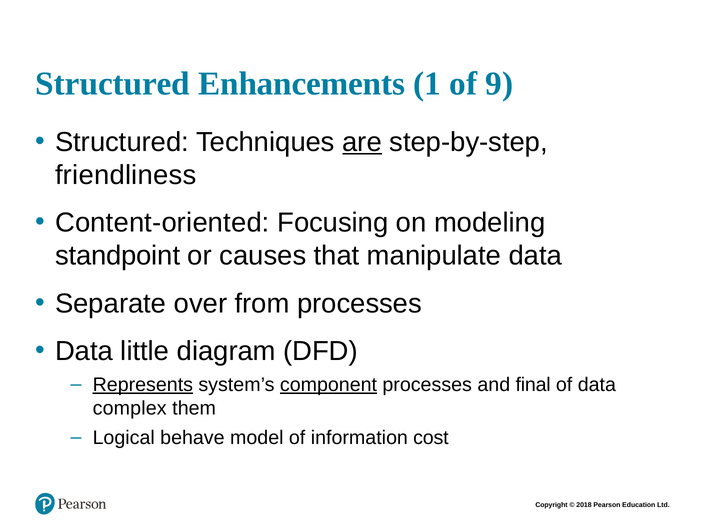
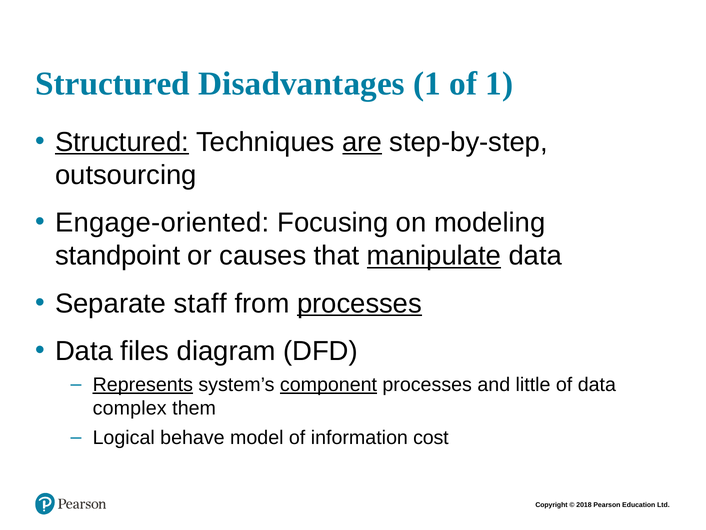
Enhancements: Enhancements -> Disadvantages (302, 84)
of 9: 9 -> 1 (499, 84)
Structured underline: none -> present (122, 142)
friendliness: friendliness -> outsourcing (126, 175)
Content-oriented: Content-oriented -> Engage-oriented (162, 223)
manipulate underline: none -> present (434, 256)
over: over -> staff (200, 303)
processes underline: none -> present (360, 303)
little: little -> files (145, 351)
final: final -> little (533, 384)
